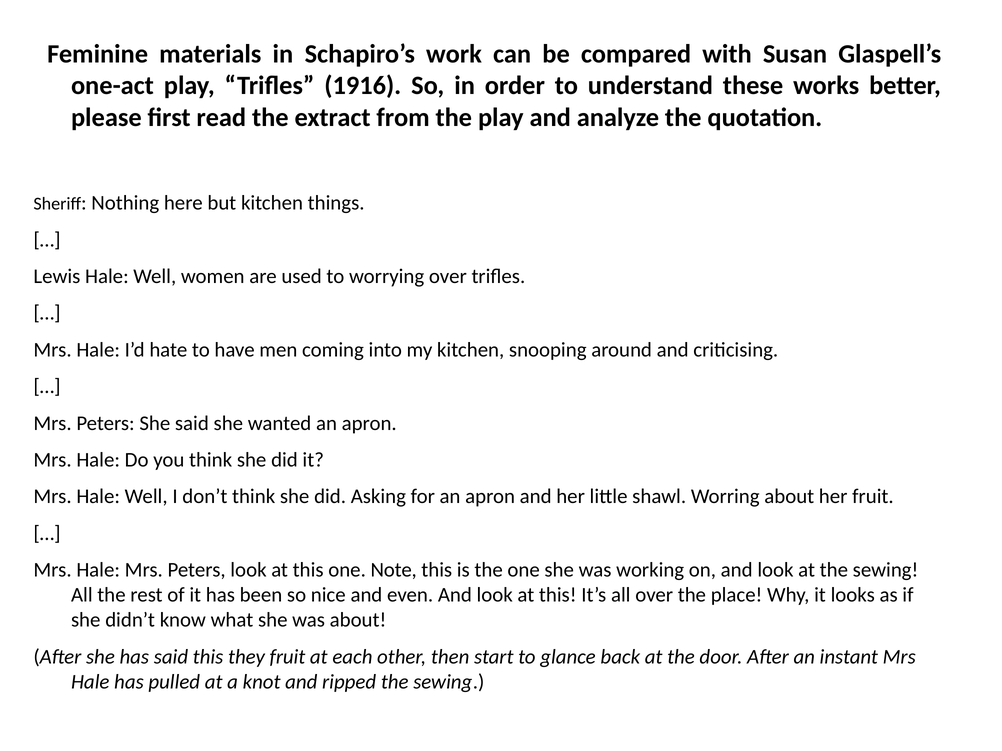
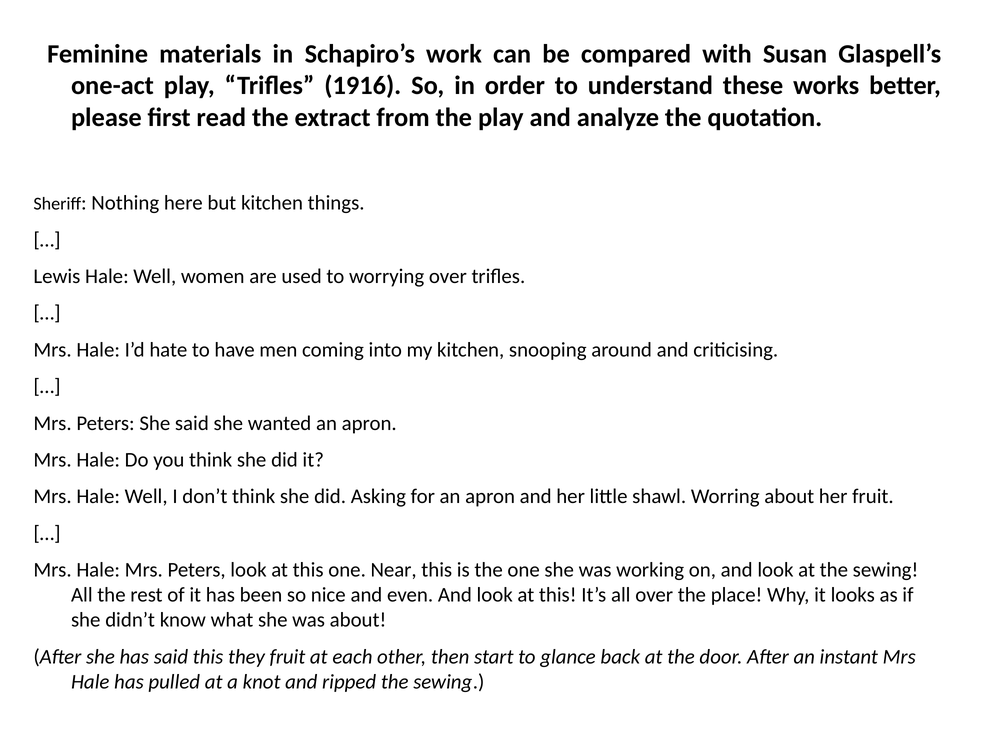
Note: Note -> Near (394, 570)
